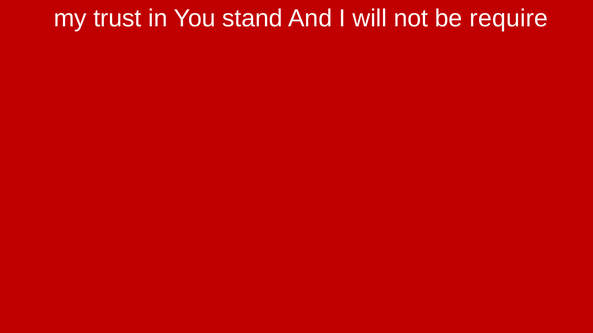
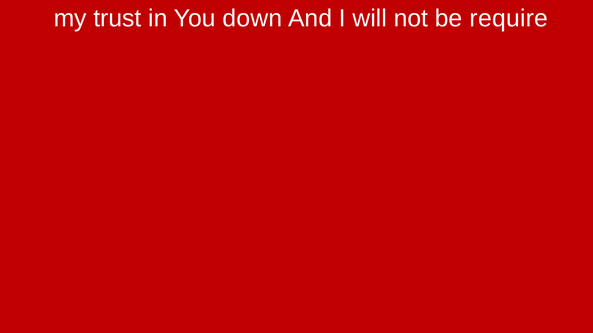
stand: stand -> down (252, 18)
